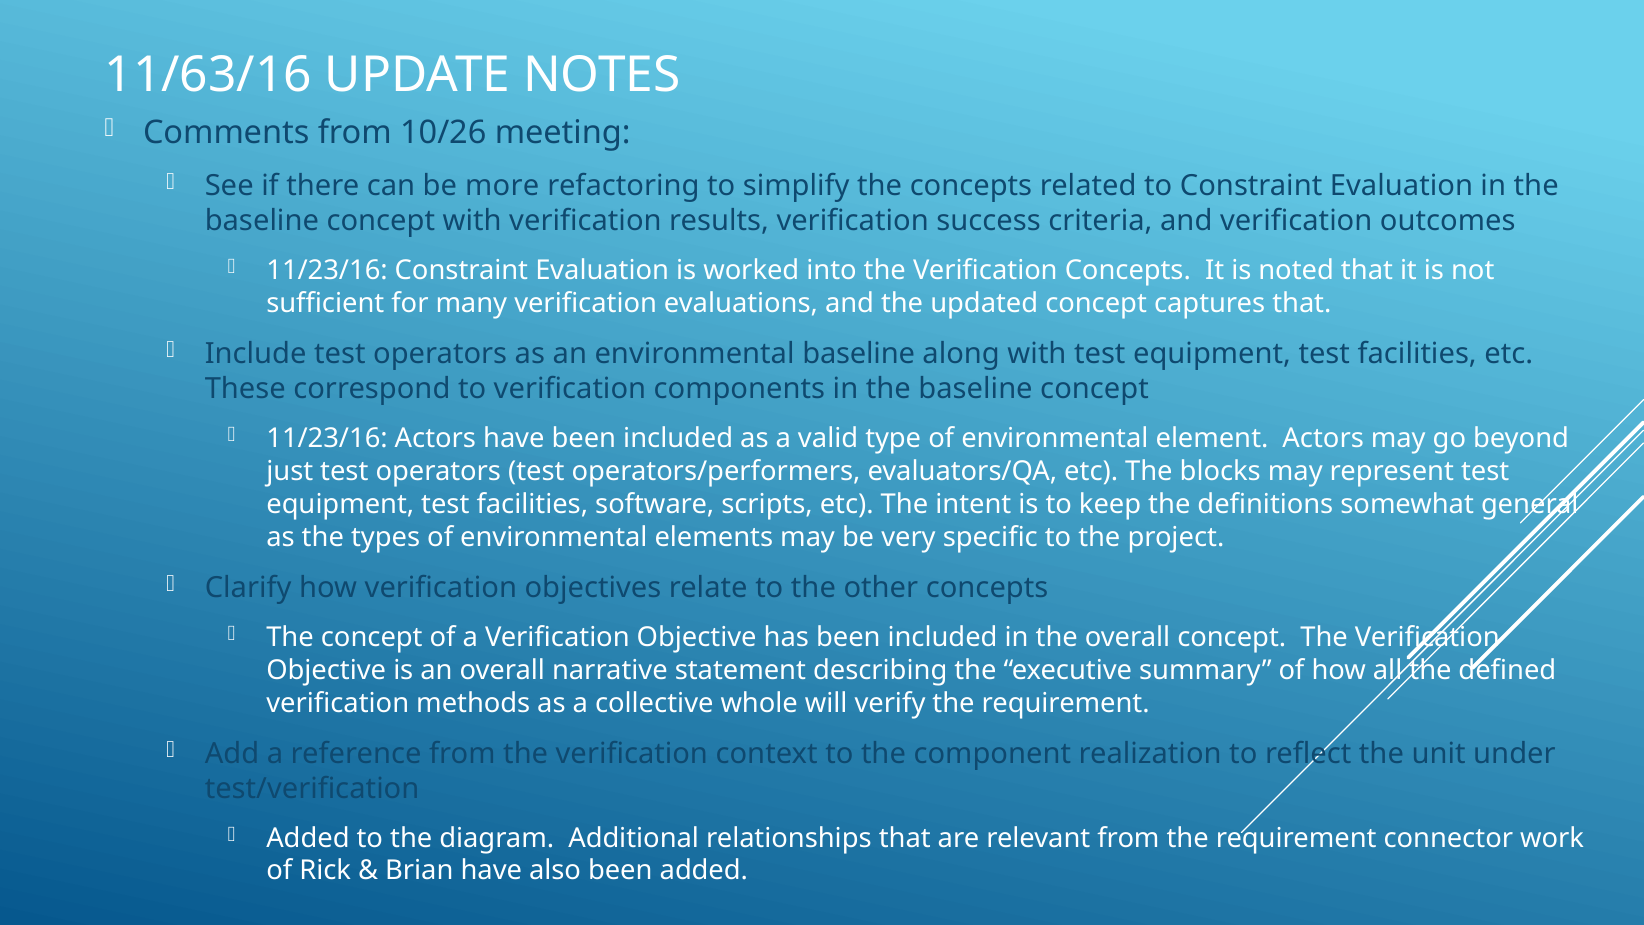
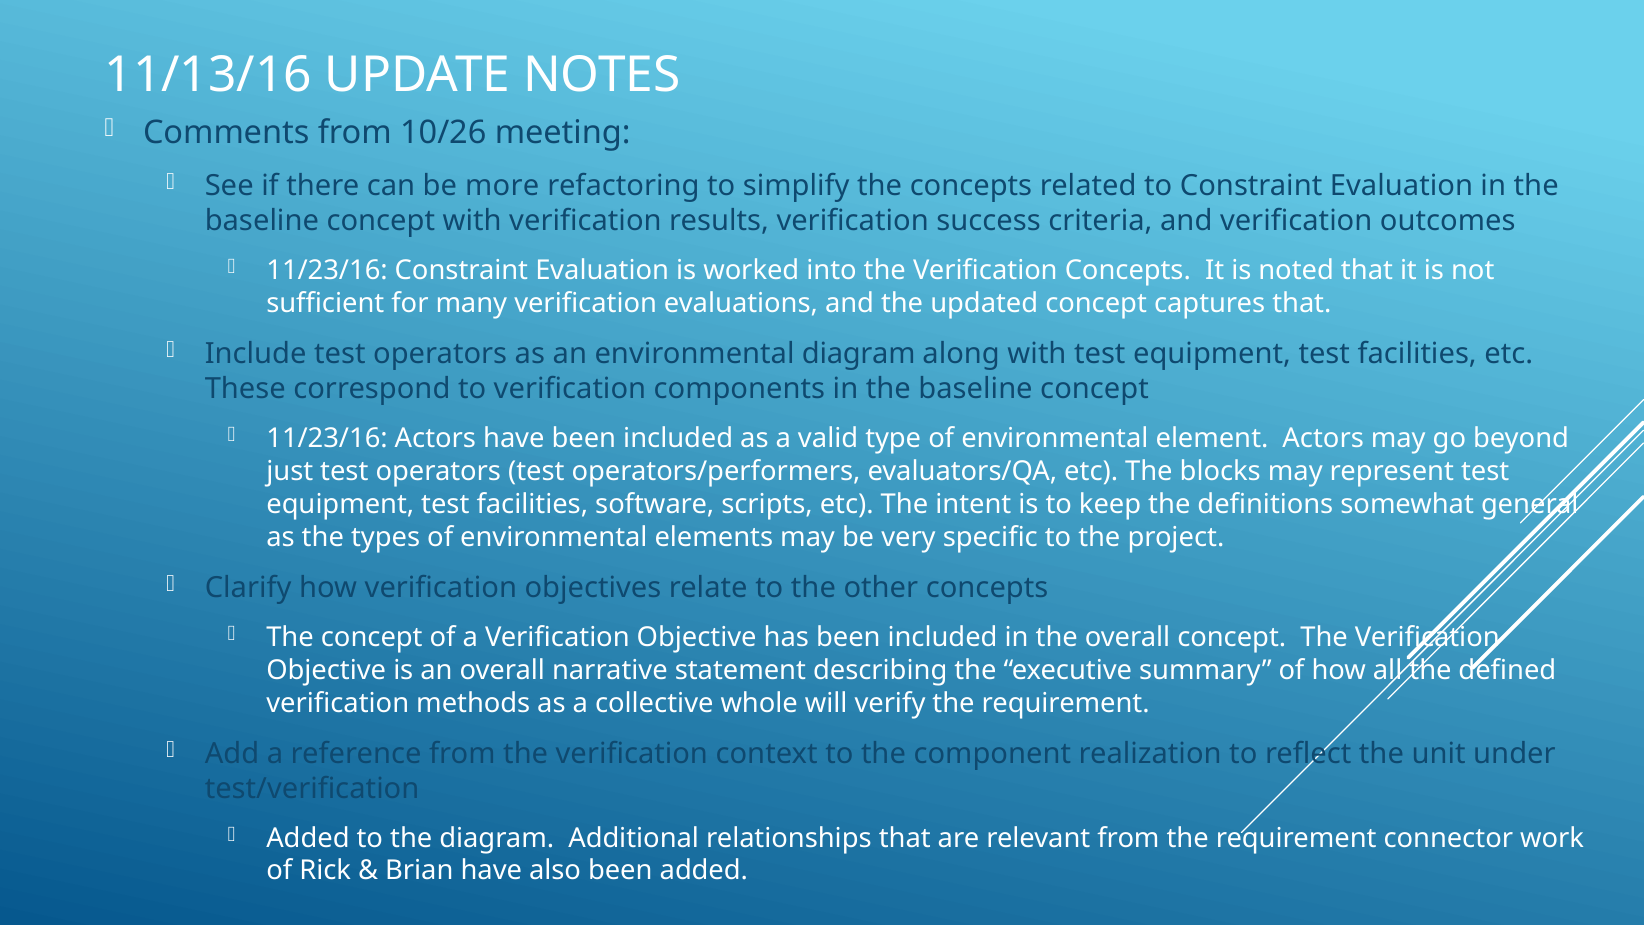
11/63/16: 11/63/16 -> 11/13/16 (208, 75)
environmental baseline: baseline -> diagram (859, 354)
